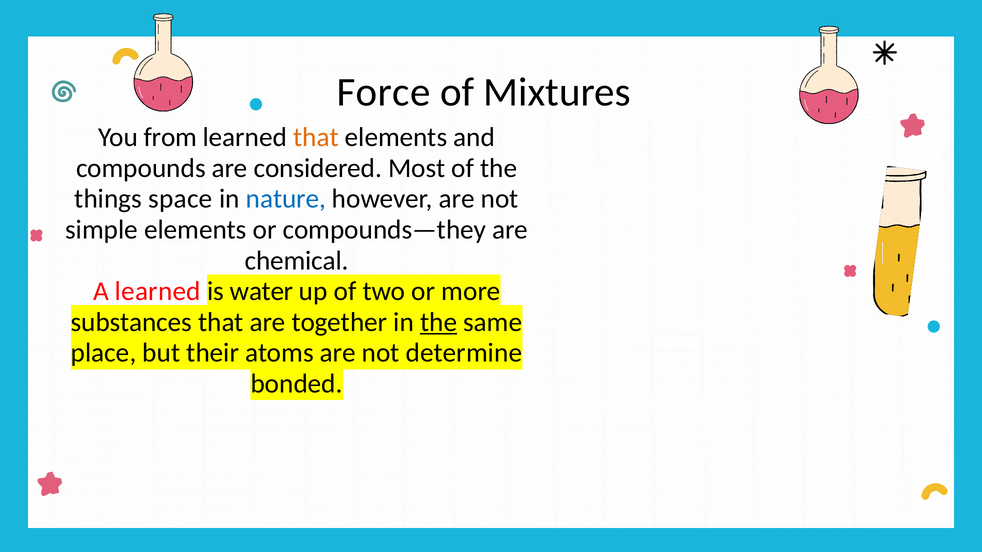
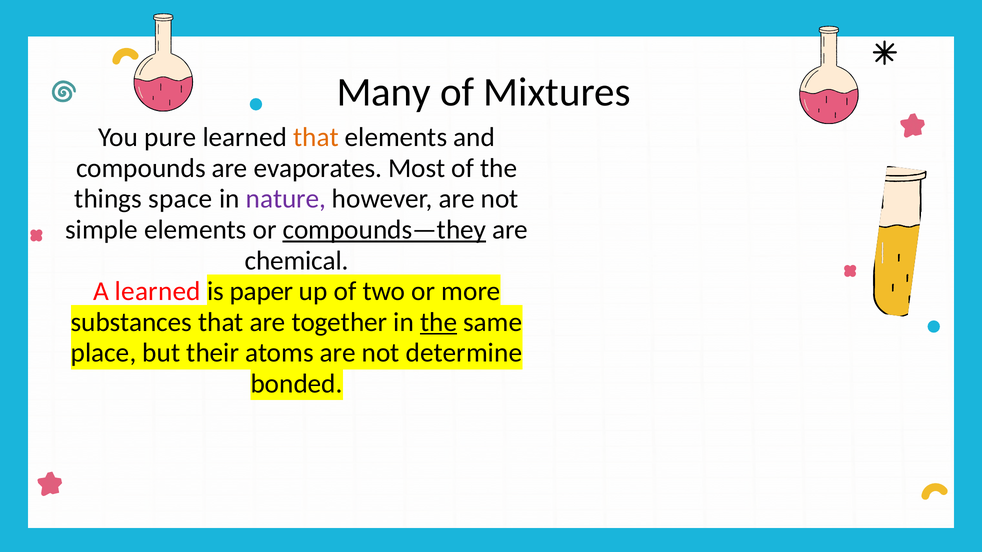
Force: Force -> Many (384, 92)
from: from -> pure (170, 137)
considered: considered -> evaporates (318, 168)
nature colour: blue -> purple (286, 199)
compounds—they underline: none -> present (384, 230)
water: water -> paper (262, 292)
